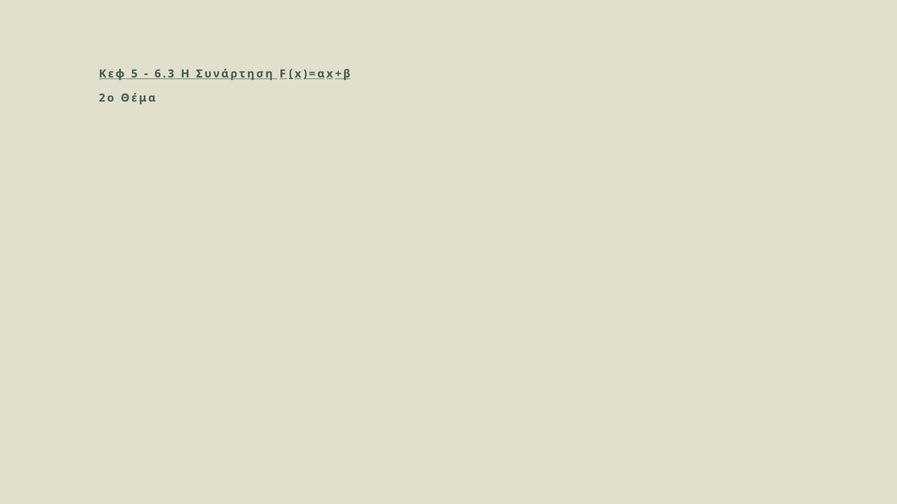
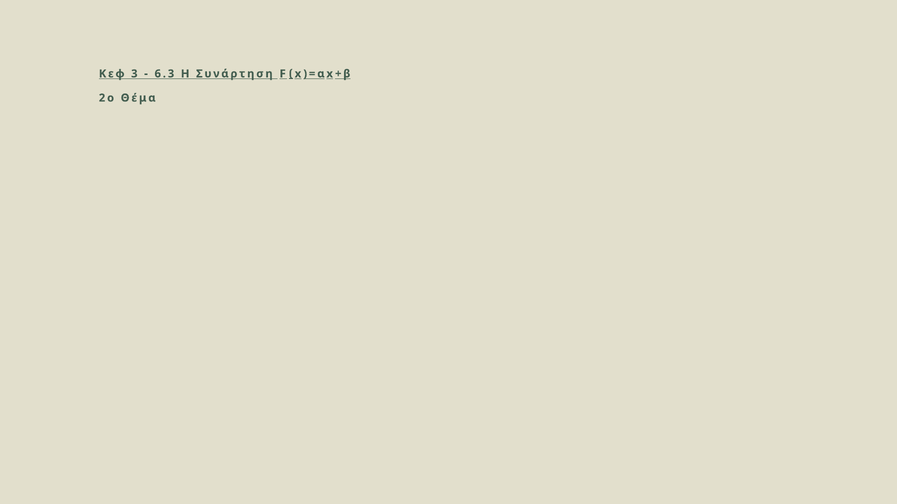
5: 5 -> 3 (134, 74)
